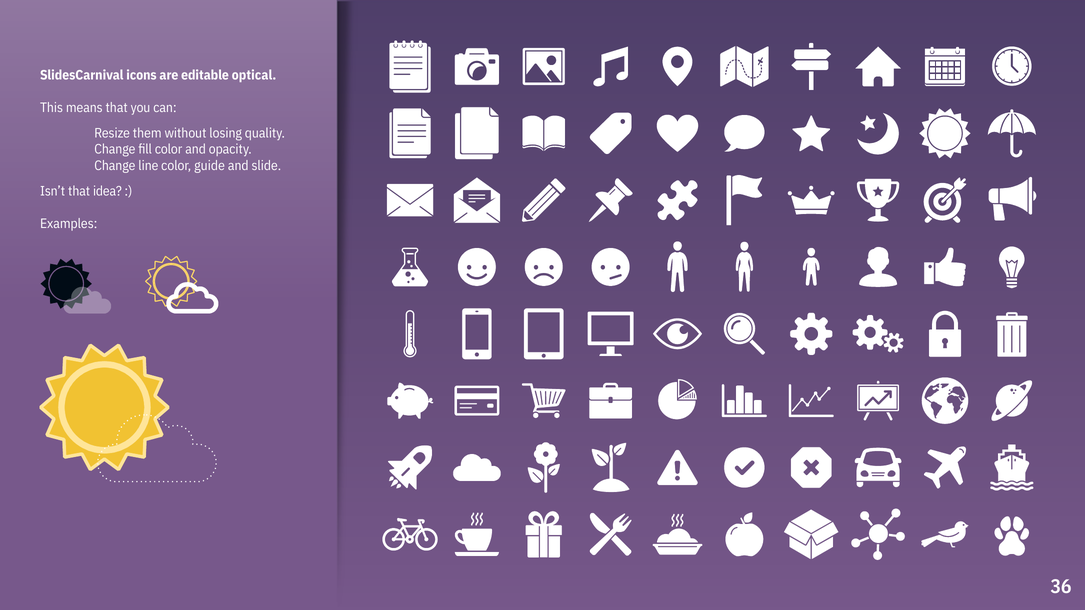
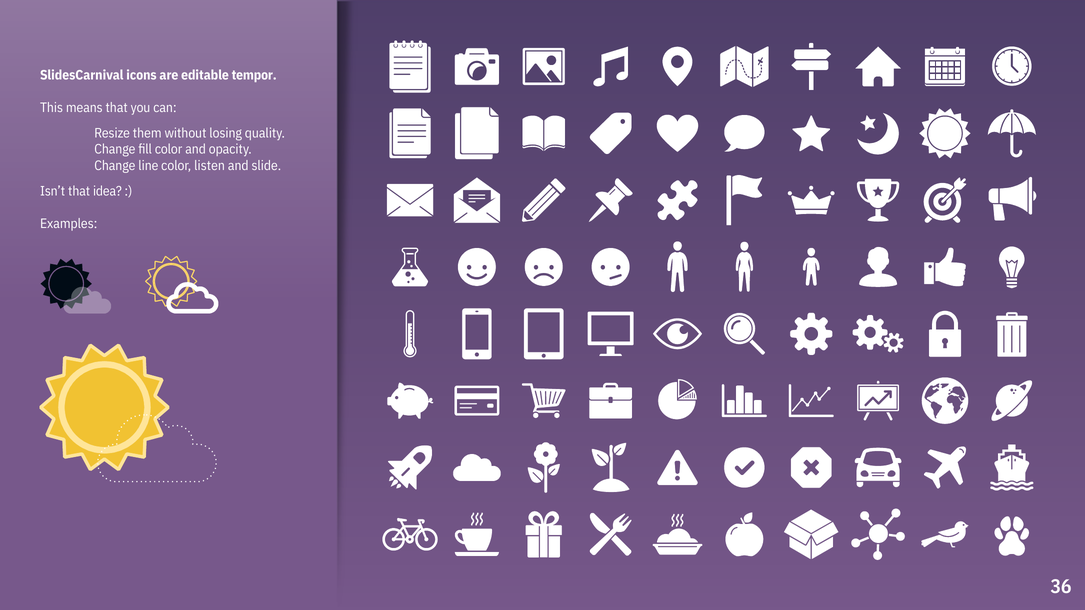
optical: optical -> tempor (254, 75)
guide: guide -> listen (210, 166)
